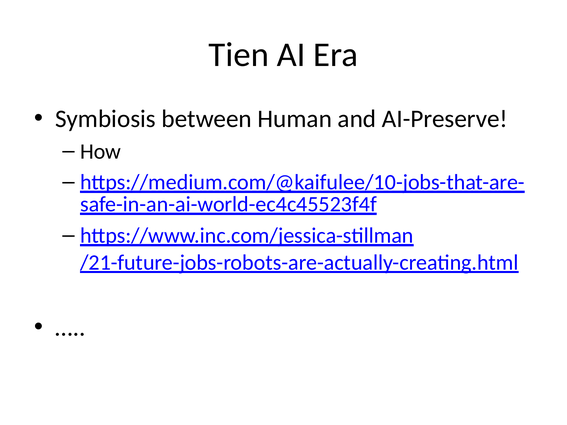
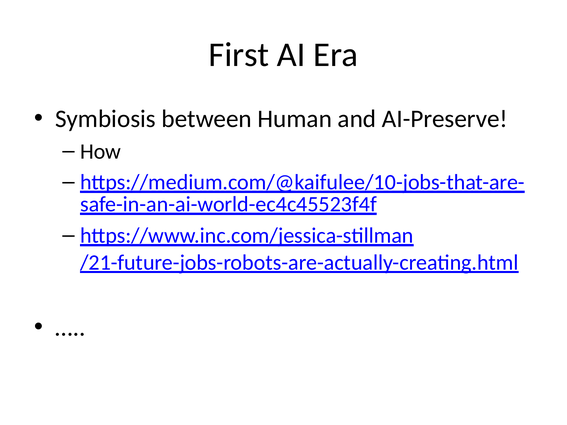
Tien: Tien -> First (239, 55)
